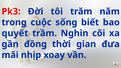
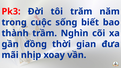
quyết: quyết -> thành (15, 33)
